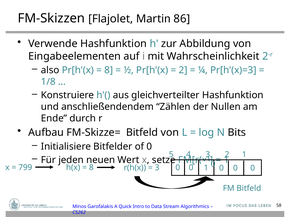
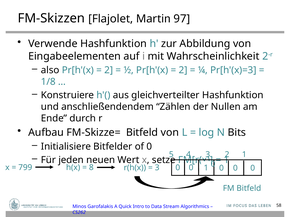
86: 86 -> 97 (182, 19)
8: 8 -> 2 (109, 70)
